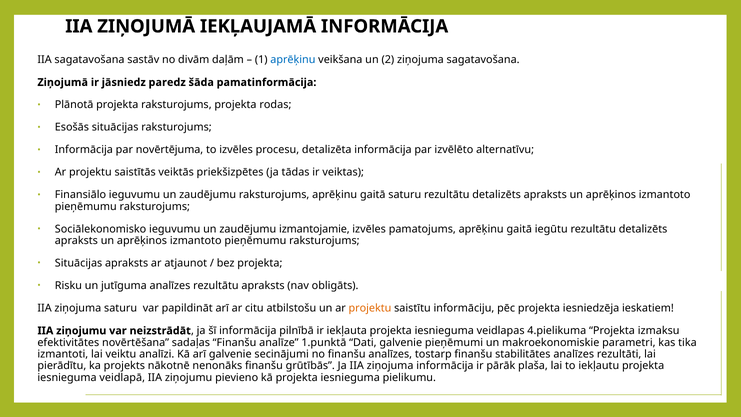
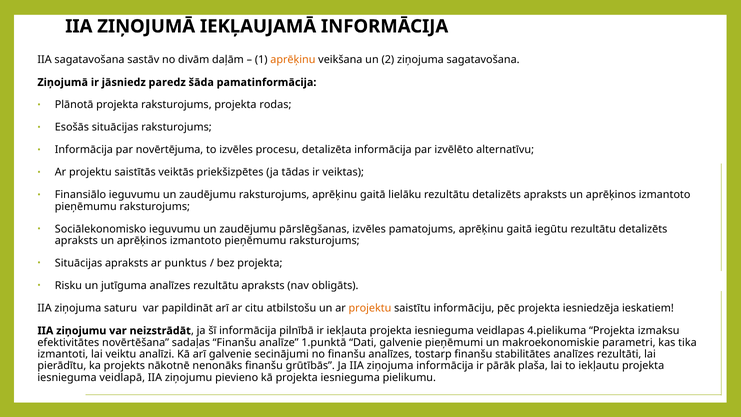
aprēķinu colour: blue -> orange (293, 60)
gaitā saturu: saturu -> lielāku (405, 195)
izmantojamie: izmantojamie -> pārslēgšanas (314, 229)
atjaunot: atjaunot -> punktus (186, 263)
